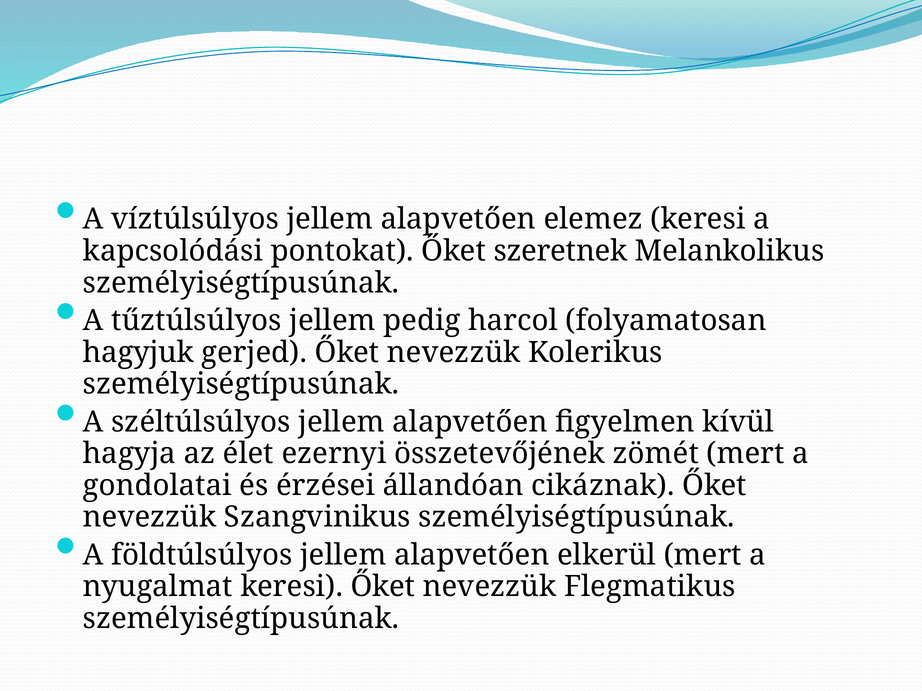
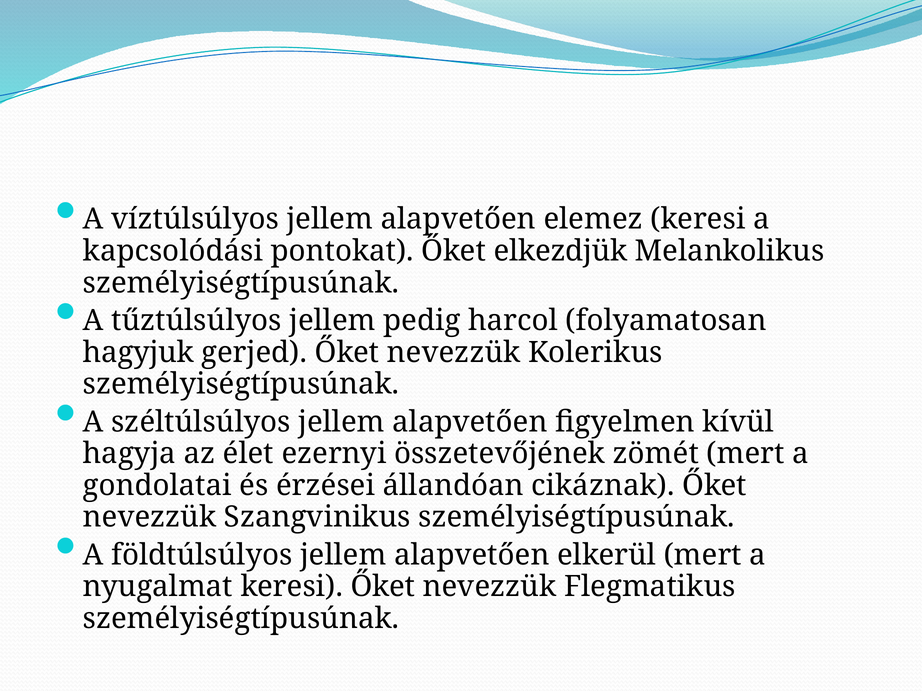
szeretnek: szeretnek -> elkezdjük (561, 251)
